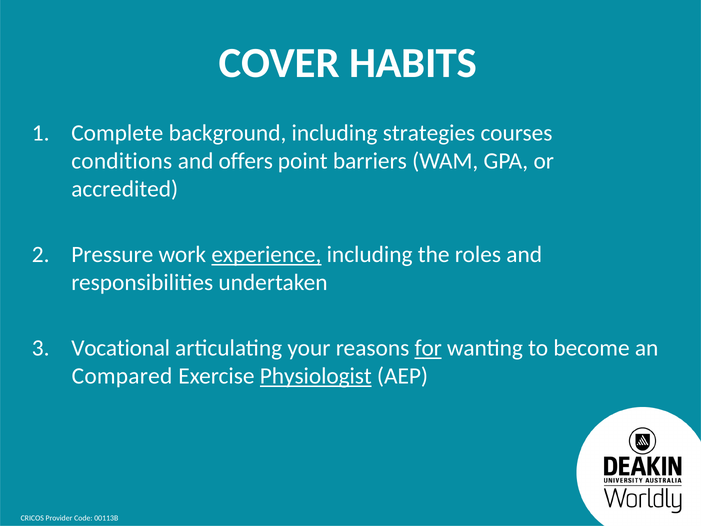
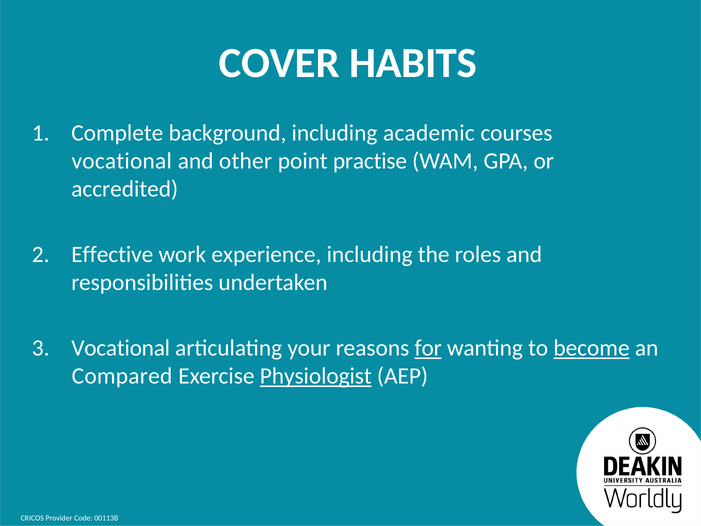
strategies: strategies -> academic (429, 133)
conditions: conditions -> vocational (122, 161)
offers: offers -> other (246, 161)
barriers: barriers -> practise (370, 161)
Pressure: Pressure -> Effective (112, 254)
experience underline: present -> none (266, 254)
become underline: none -> present (592, 348)
